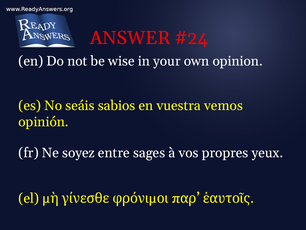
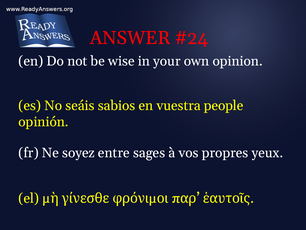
vemos: vemos -> people (224, 105)
